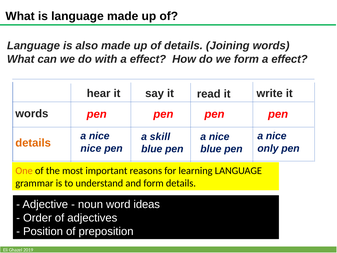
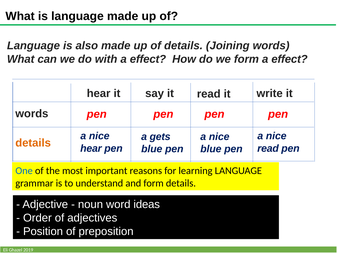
skill: skill -> gets (160, 137)
nice: nice -> hear (91, 148)
only: only -> read (268, 148)
One colour: orange -> blue (24, 171)
